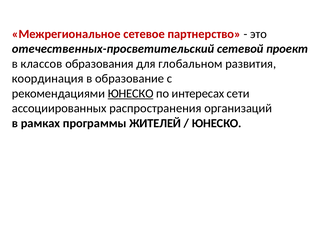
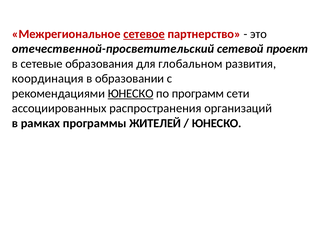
сетевое underline: none -> present (144, 34)
отечественных-просветительский: отечественных-просветительский -> отечественной-просветительский (113, 49)
классов: классов -> сетевые (42, 64)
образование: образование -> образовании (130, 79)
интересах: интересах -> программ (198, 94)
